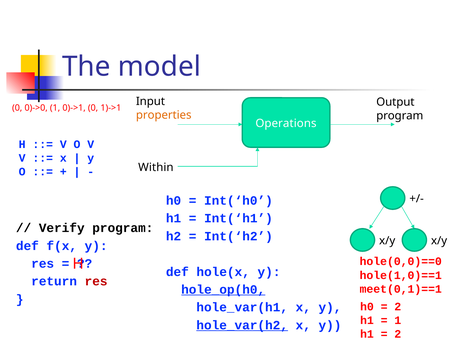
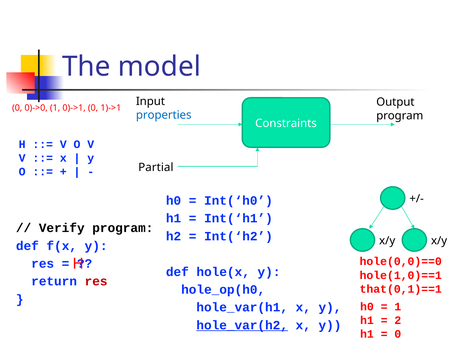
properties colour: orange -> blue (164, 115)
Operations: Operations -> Constraints (286, 123)
Within: Within -> Partial (156, 167)
meet(0,1)==1: meet(0,1)==1 -> that(0,1)==1 (401, 289)
hole_op(h0 underline: present -> none (223, 289)
2: 2 -> 1 (398, 306)
1: 1 -> 2 (398, 320)
2: 2 -> 0 (398, 334)
